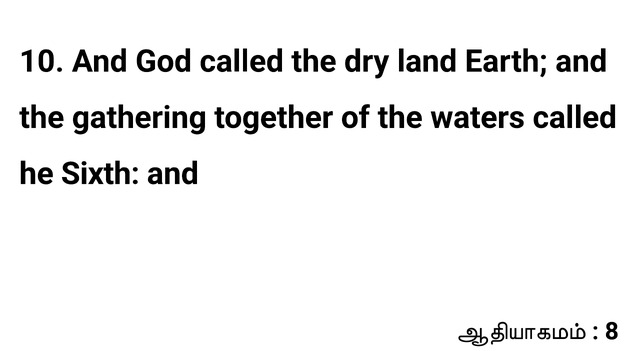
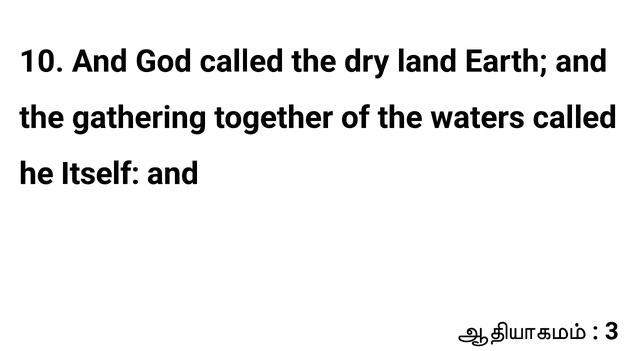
Sixth: Sixth -> Itself (100, 174)
8: 8 -> 3 (612, 332)
